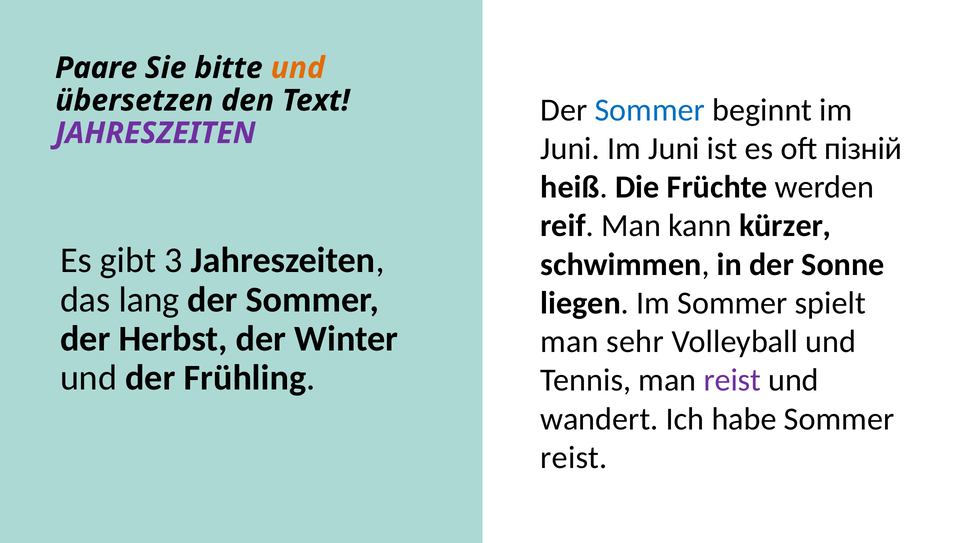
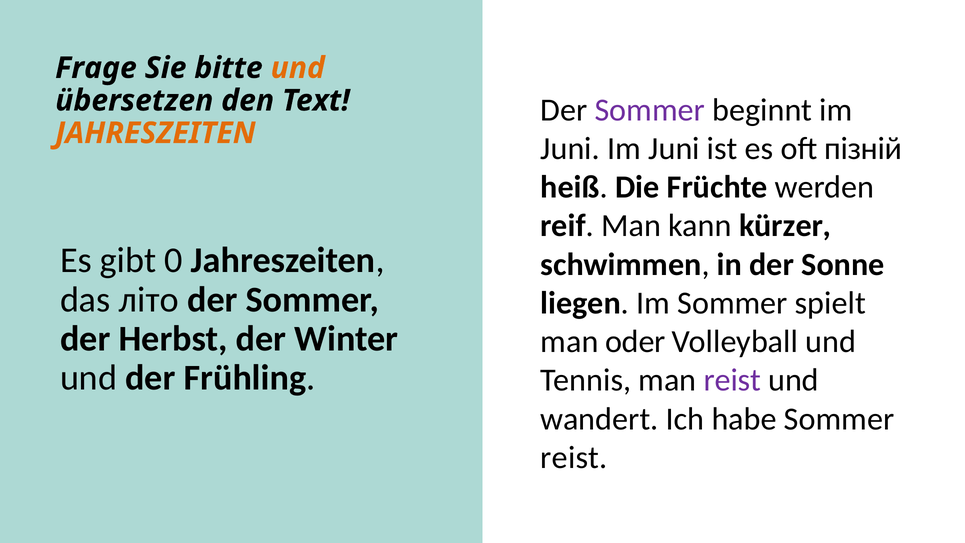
Paare: Paare -> Frage (96, 68)
Sommer colour: blue -> purple (650, 110)
JAHRESZEITEN colour: purple -> orange (155, 133)
3: 3 -> 0 (173, 260)
lang: lang -> літо (149, 299)
sehr: sehr -> oder (635, 342)
